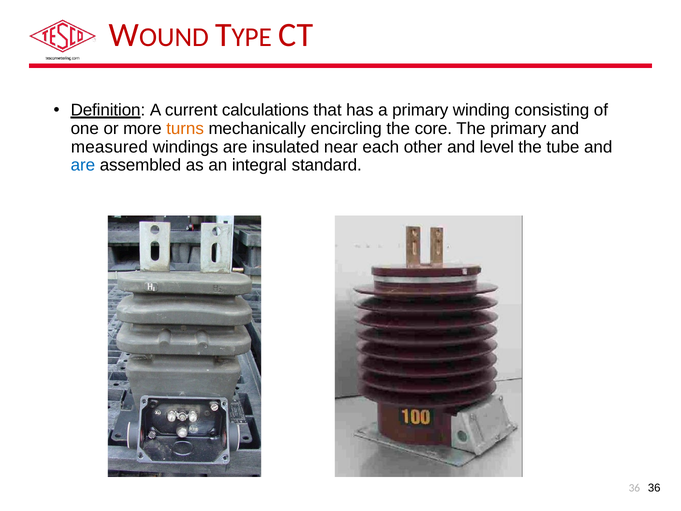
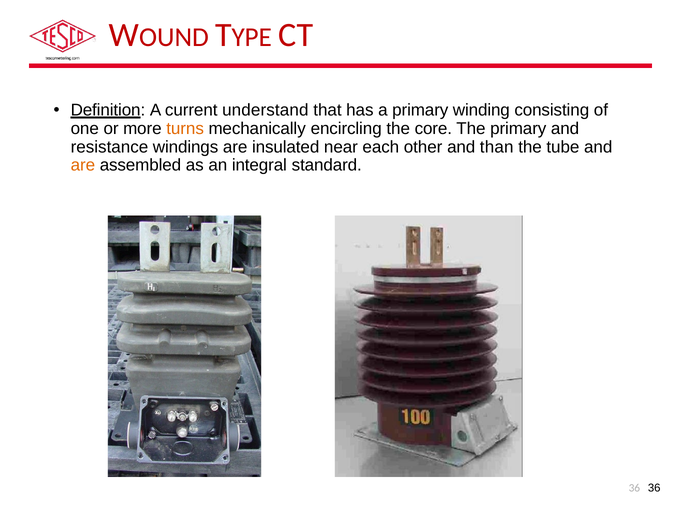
calculations: calculations -> understand (265, 110)
measured: measured -> resistance (109, 147)
level: level -> than (497, 147)
are colour: blue -> orange (83, 165)
